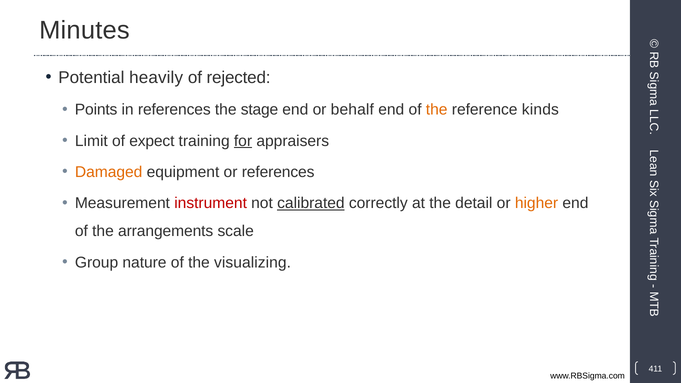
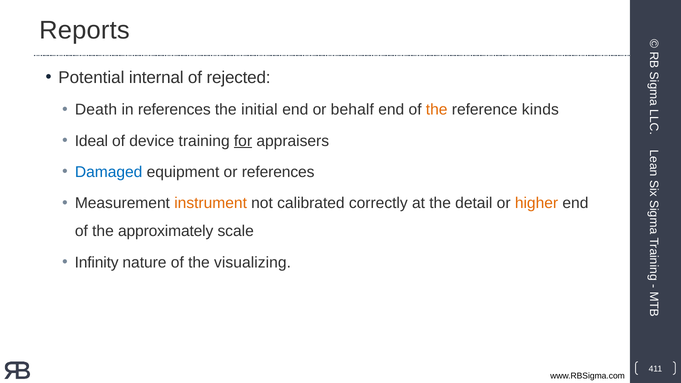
Minutes: Minutes -> Reports (84, 30)
heavily: heavily -> internal (156, 78)
Points: Points -> Death (96, 110)
stage: stage -> initial (259, 110)
Limit: Limit -> Ideal (91, 141)
expect: expect -> device (152, 141)
Damaged colour: orange -> blue (109, 172)
instrument colour: red -> orange (211, 203)
calibrated underline: present -> none (311, 203)
arrangements: arrangements -> approximately (166, 231)
Group: Group -> Infinity (97, 263)
